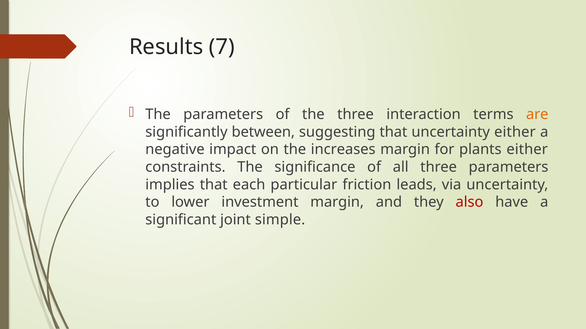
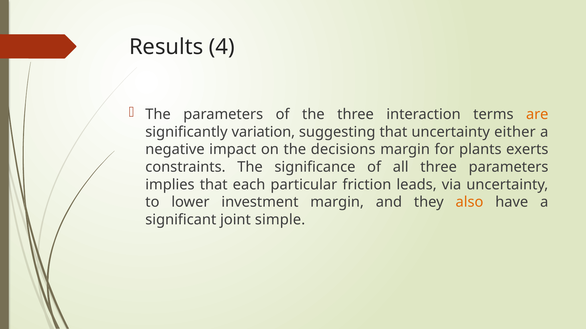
7: 7 -> 4 (222, 47)
between: between -> variation (263, 132)
increases: increases -> decisions (343, 150)
plants either: either -> exerts (527, 150)
also colour: red -> orange (469, 202)
